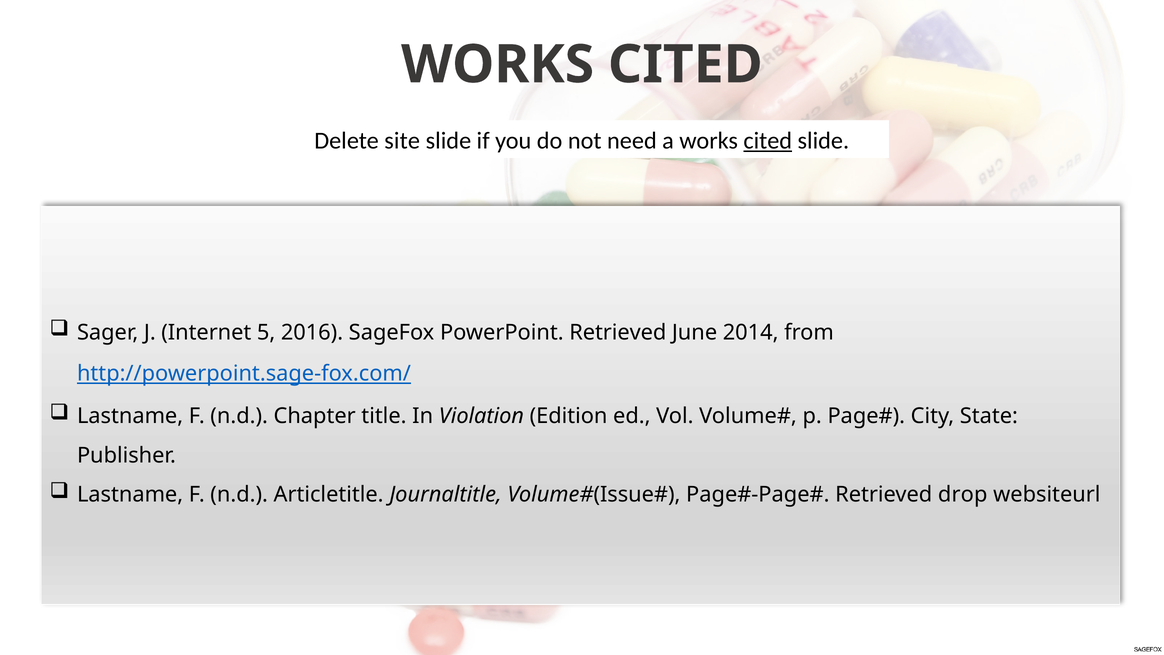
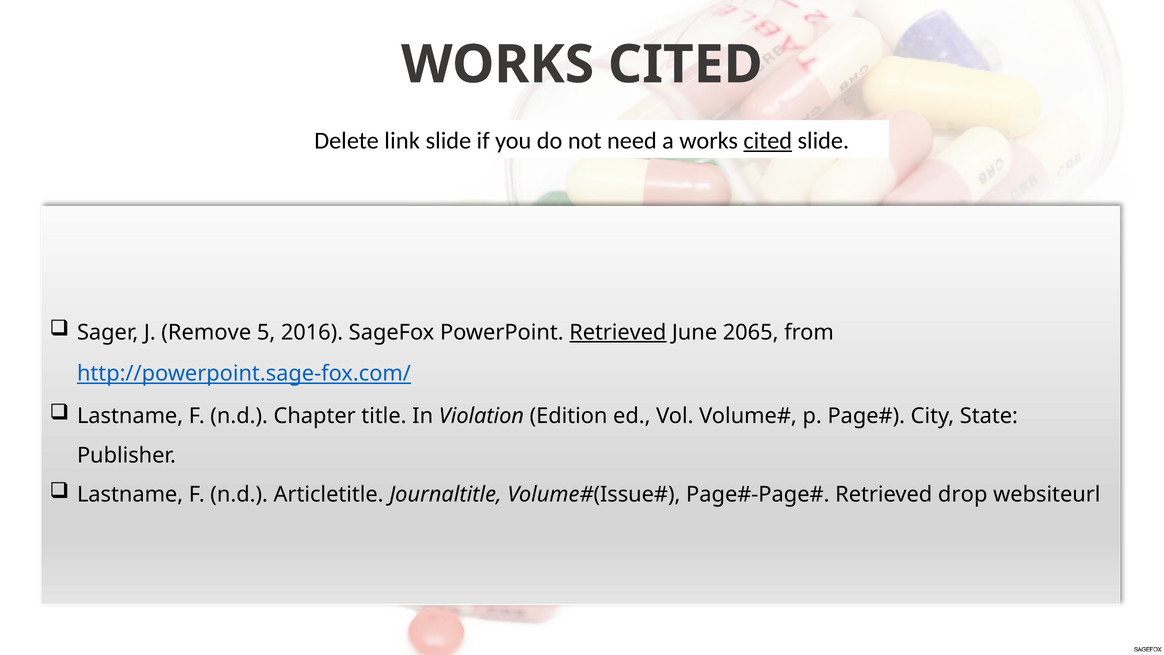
site: site -> link (402, 141)
Internet: Internet -> Remove (206, 332)
Retrieved underline: none -> present (618, 332)
2014: 2014 -> 2065 (751, 332)
